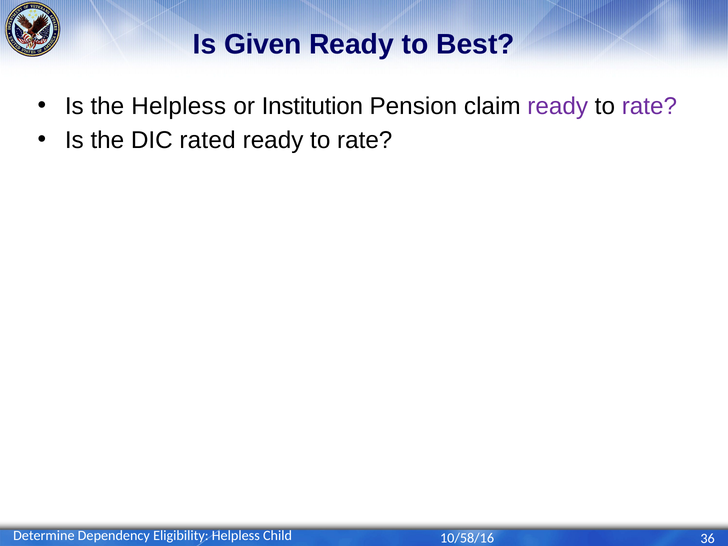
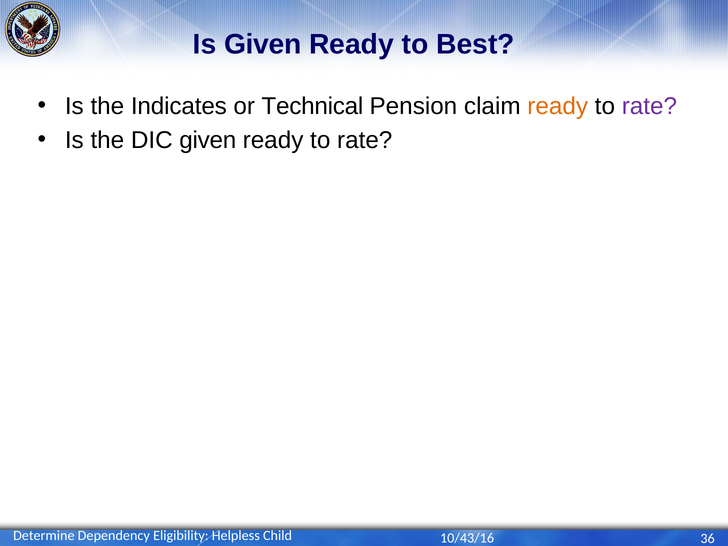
the Helpless: Helpless -> Indicates (179, 106)
Institution: Institution -> Technical (312, 106)
ready colour: purple -> orange (558, 106)
DIC rated: rated -> given (208, 140)
10/58/16: 10/58/16 -> 10/43/16 (467, 538)
